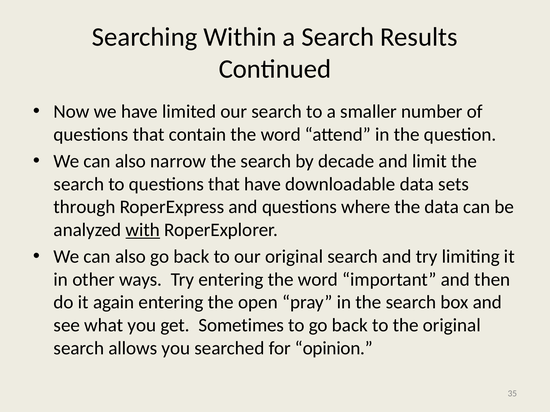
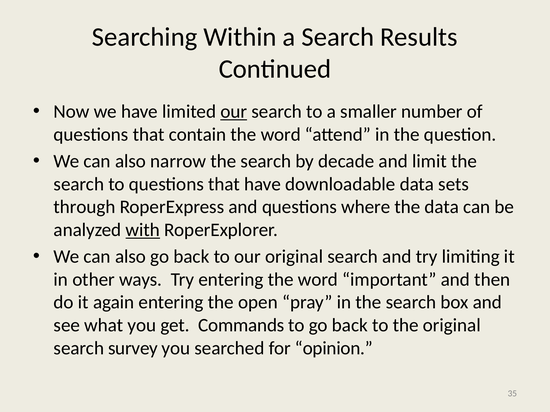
our underline: none -> present (234, 112)
Sometimes: Sometimes -> Commands (241, 326)
allows: allows -> survey (133, 349)
